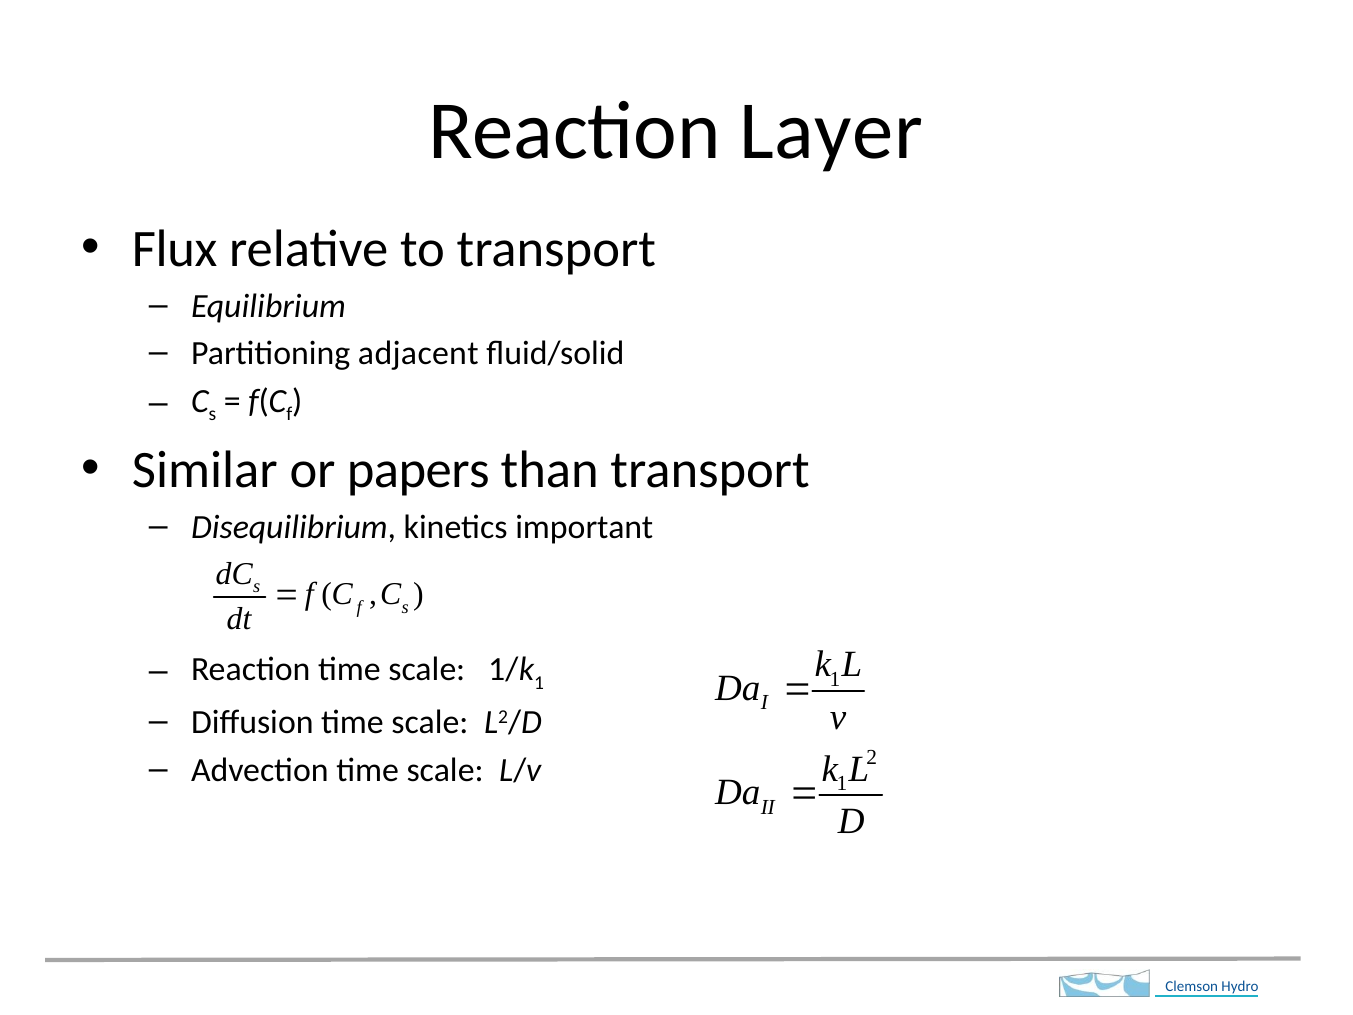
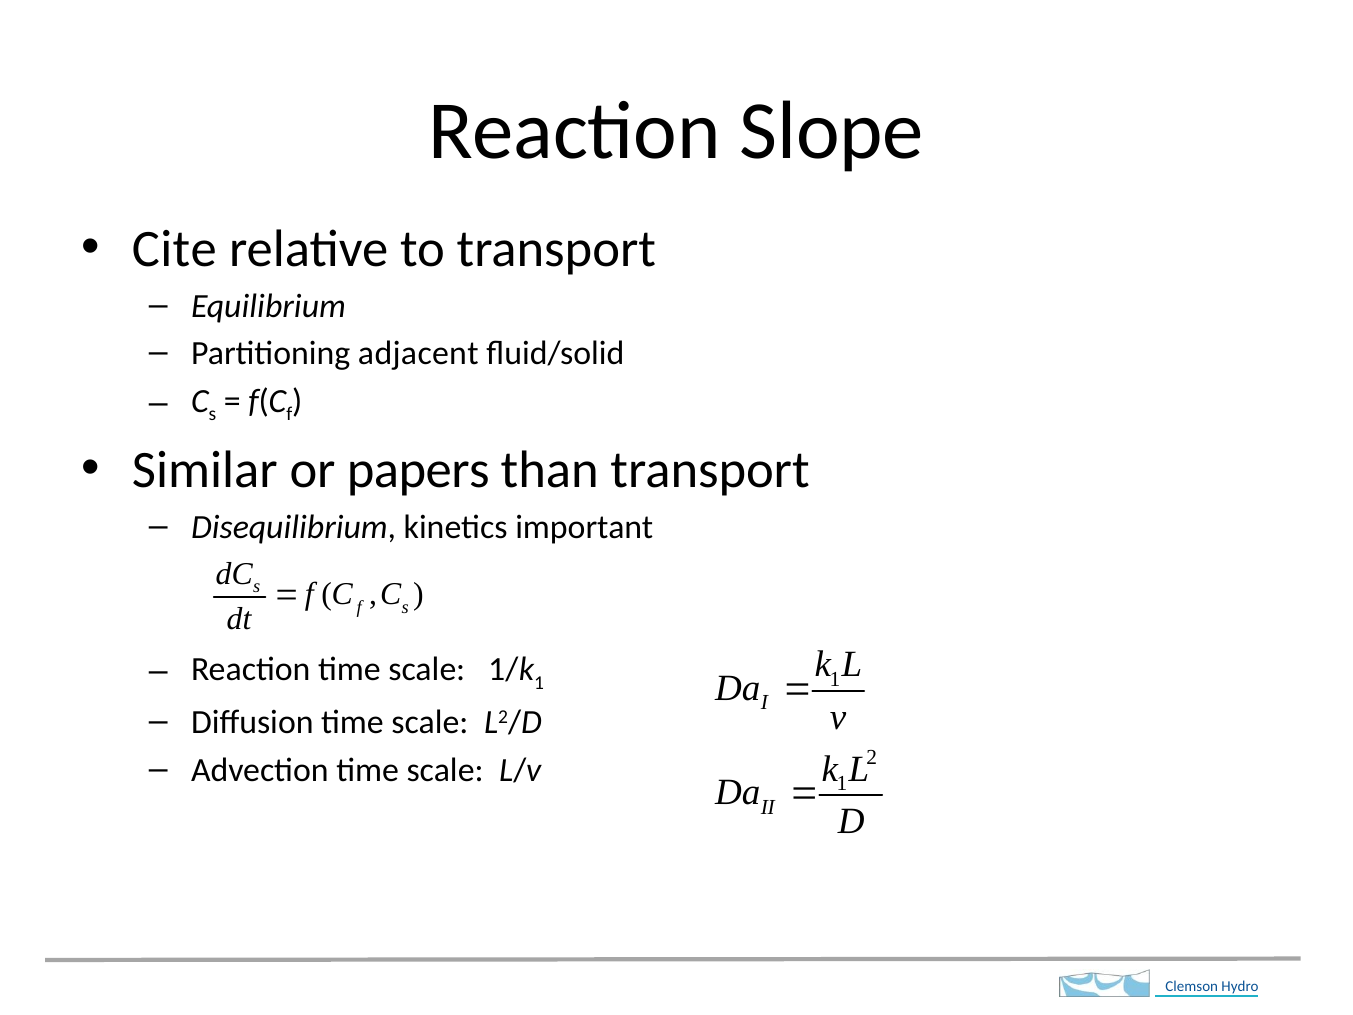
Layer: Layer -> Slope (832, 131)
Flux: Flux -> Cite (174, 249)
